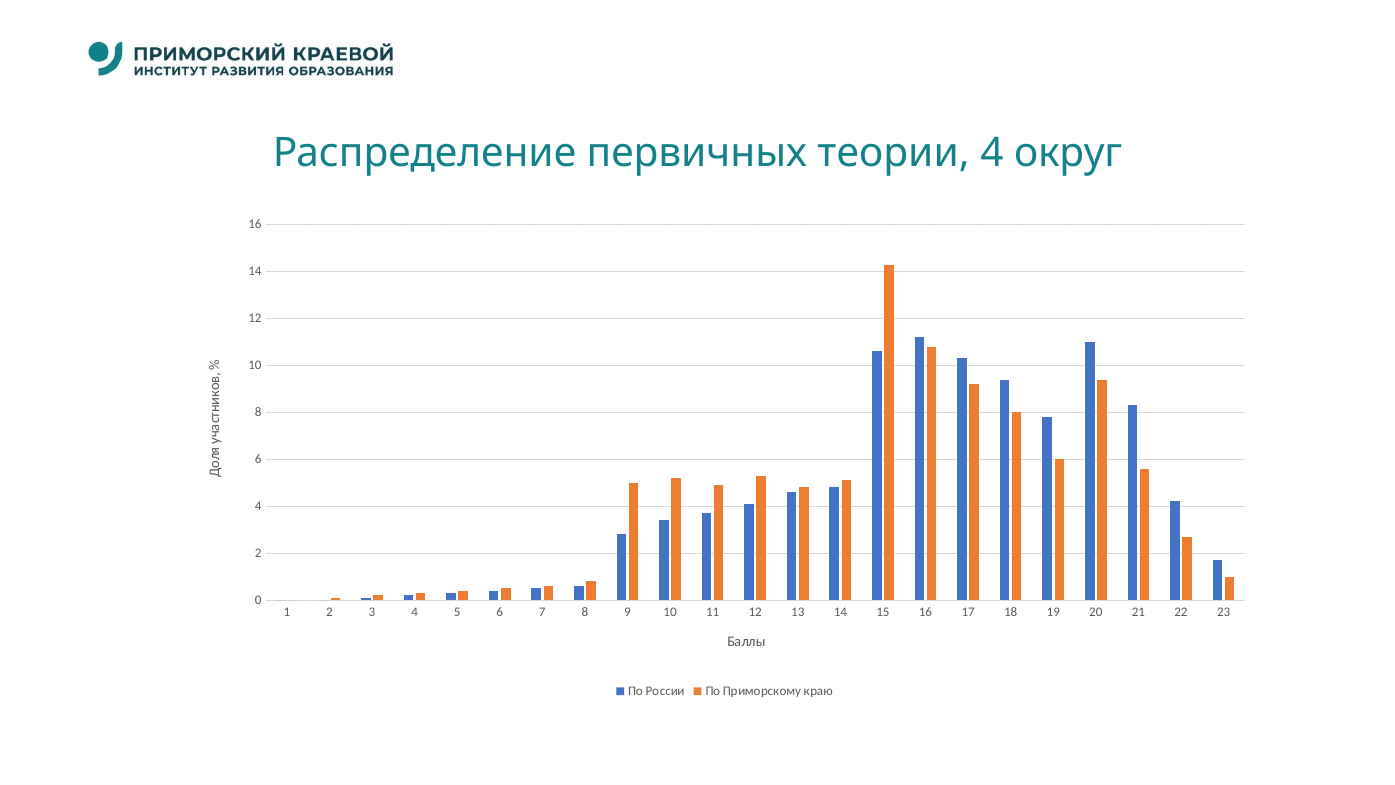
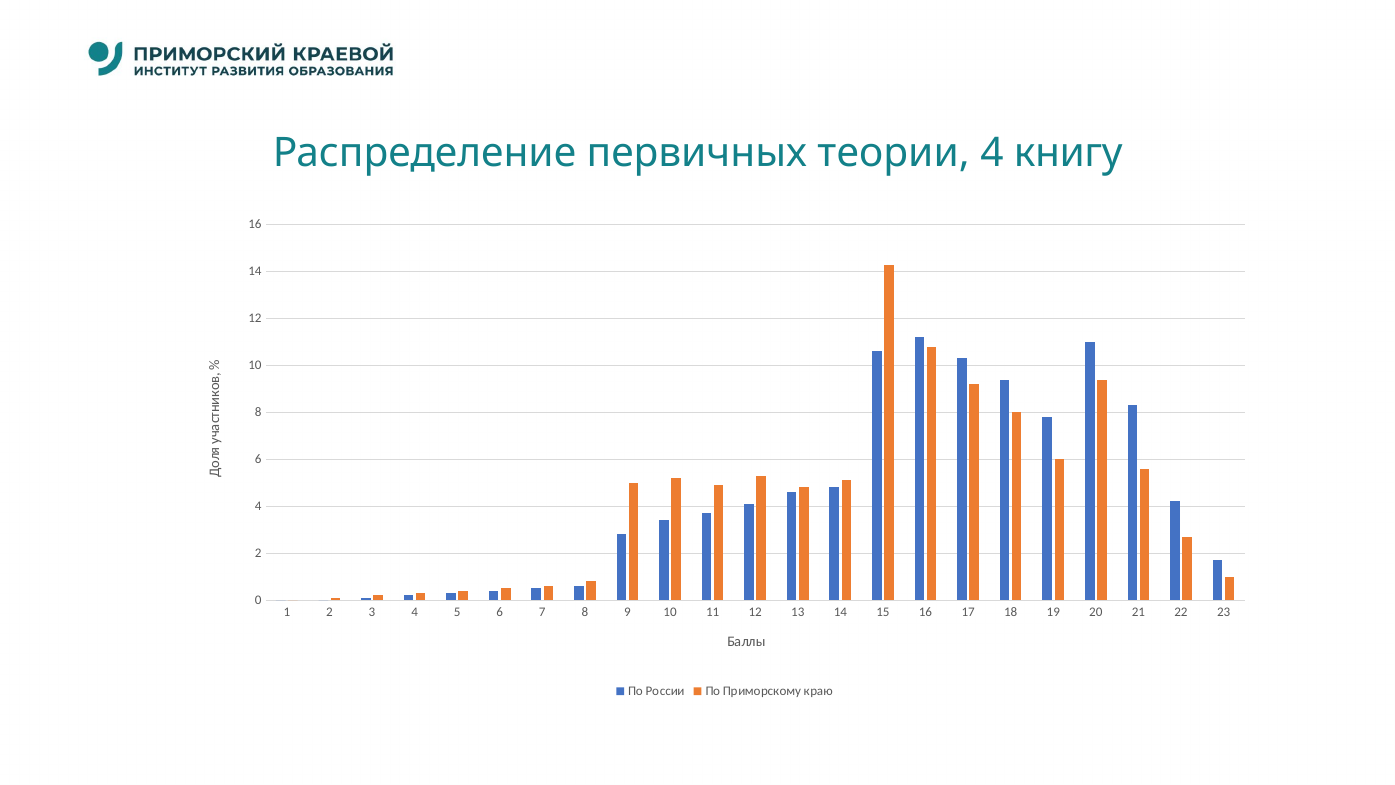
округ: округ -> книгу (1068, 153)
